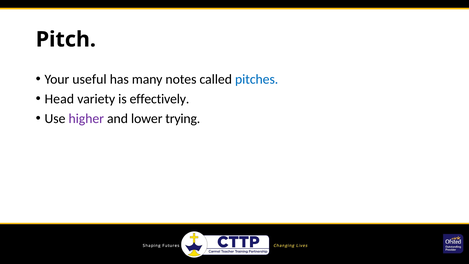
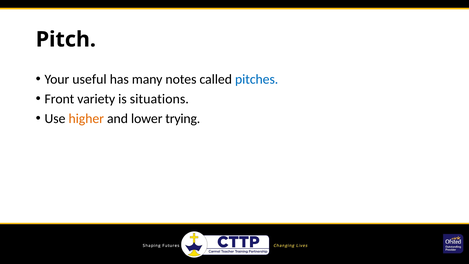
Head: Head -> Front (59, 99)
effectively: effectively -> situations (159, 99)
higher colour: purple -> orange (86, 119)
